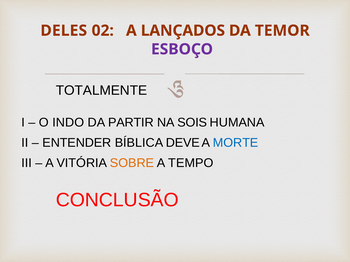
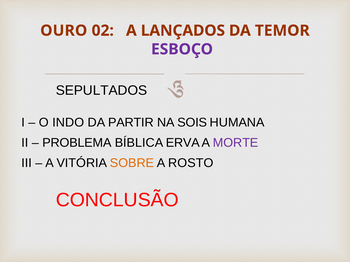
DELES: DELES -> OURO (64, 31)
TOTALMENTE: TOTALMENTE -> SEPULTADOS (101, 91)
ENTENDER: ENTENDER -> PROBLEMA (77, 143)
DEVE: DEVE -> ERVA (183, 143)
MORTE colour: blue -> purple (236, 143)
TEMPO: TEMPO -> ROSTO (191, 163)
